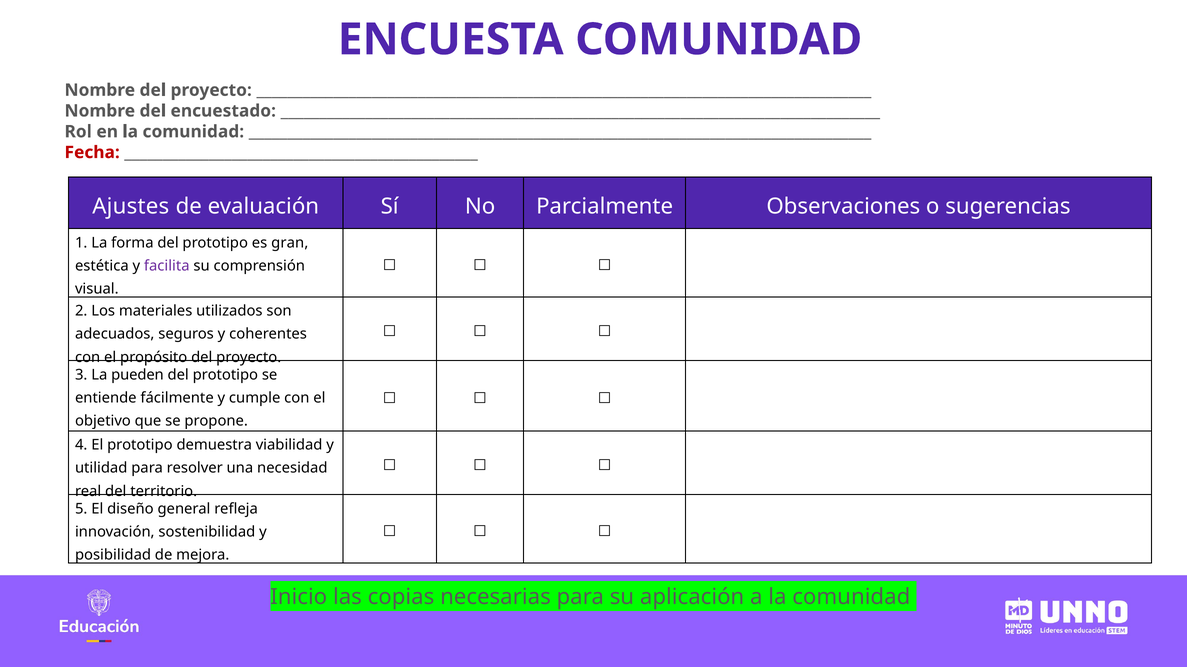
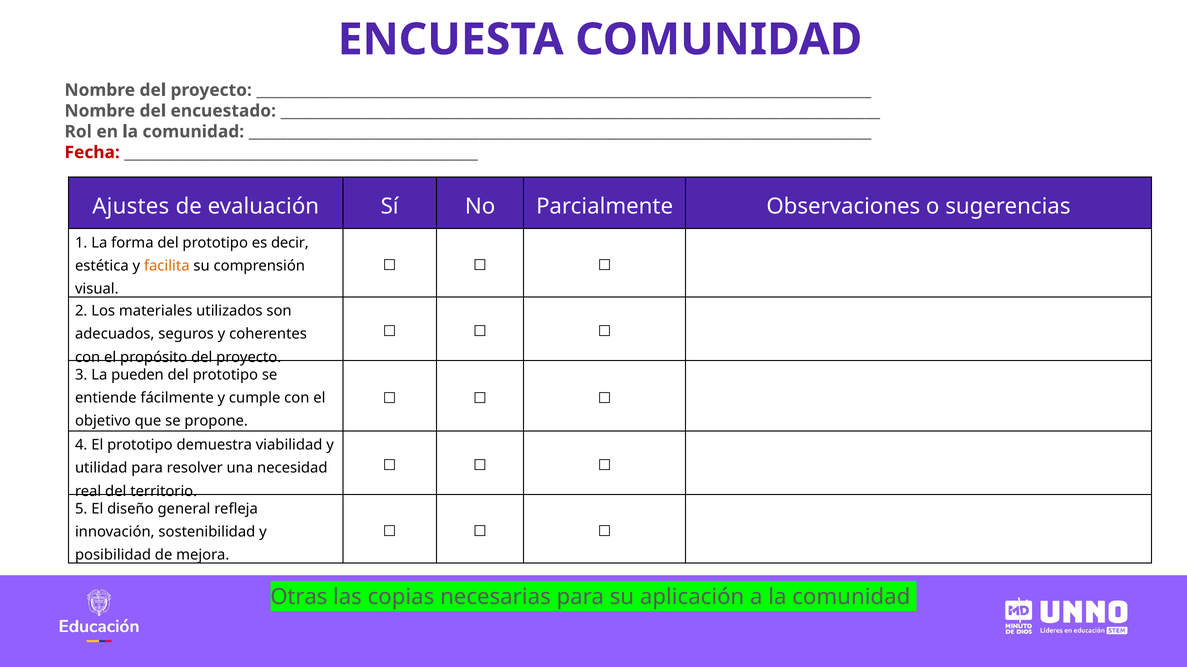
gran: gran -> decir (290, 243)
facilita colour: purple -> orange (167, 266)
Inicio: Inicio -> Otras (299, 598)
